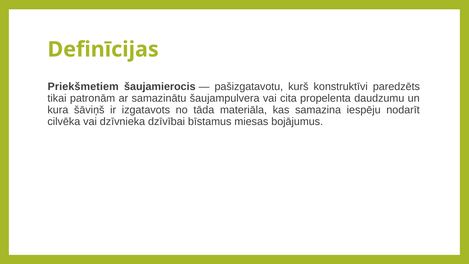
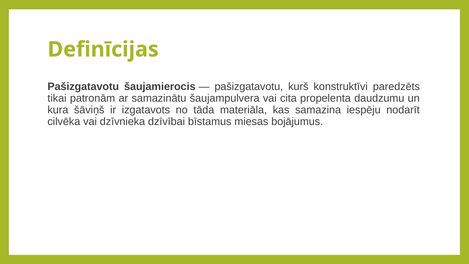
Priekšmetiem: Priekšmetiem -> Pašizgatavotu (83, 87)
